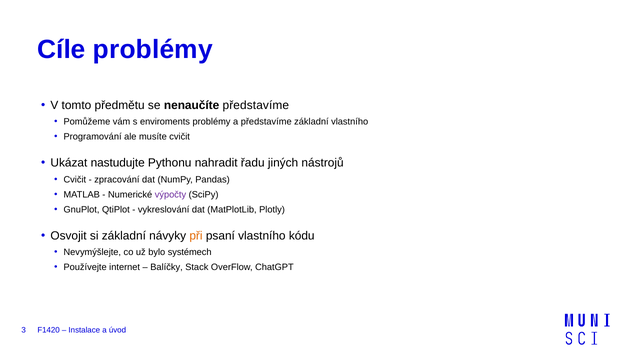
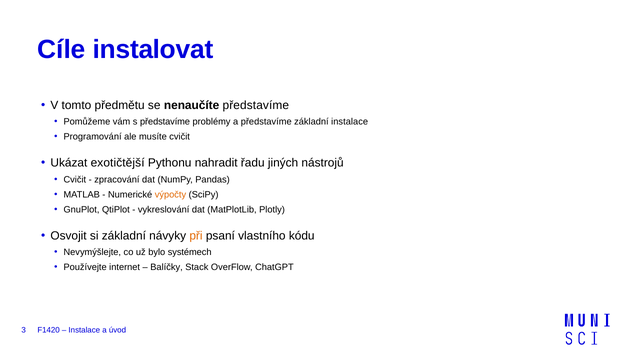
Cíle problémy: problémy -> instalovat (153, 50)
s enviroments: enviroments -> představíme (165, 122)
základní vlastního: vlastního -> instalace (350, 122)
nastudujte: nastudujte -> exotičtější (118, 163)
výpočty colour: purple -> orange (170, 195)
